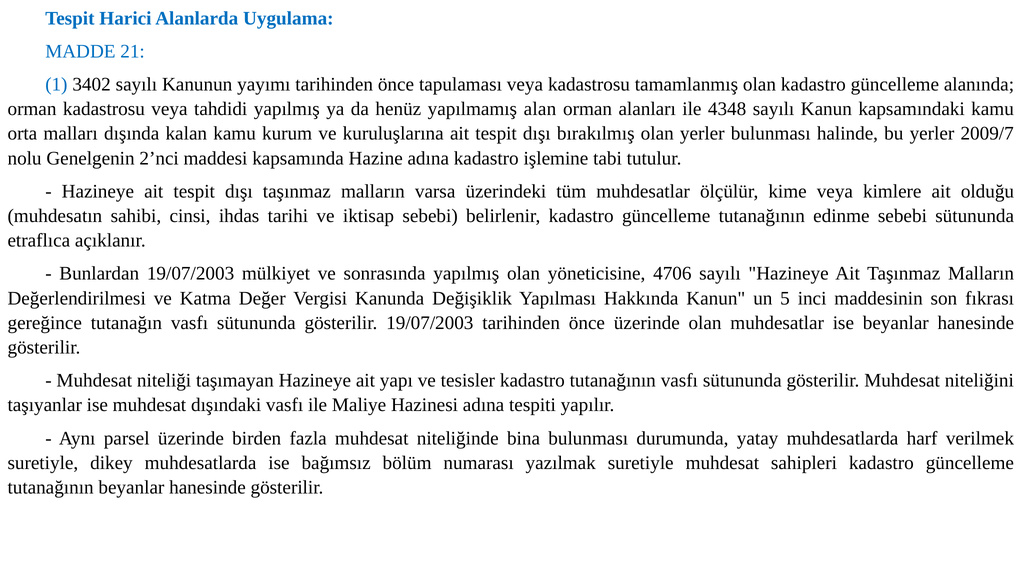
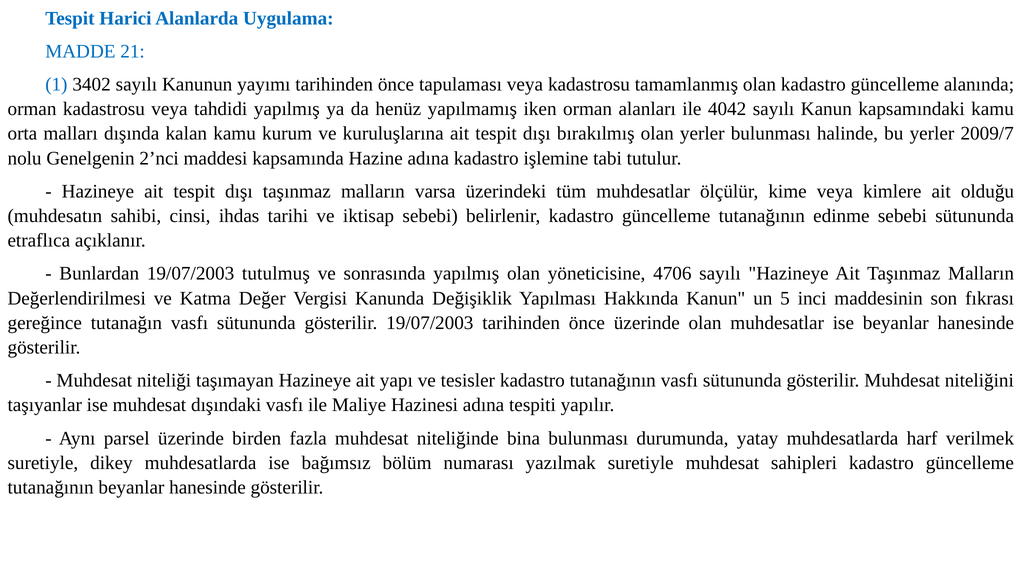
alan: alan -> iken (540, 109)
4348: 4348 -> 4042 (727, 109)
mülkiyet: mülkiyet -> tutulmuş (276, 274)
